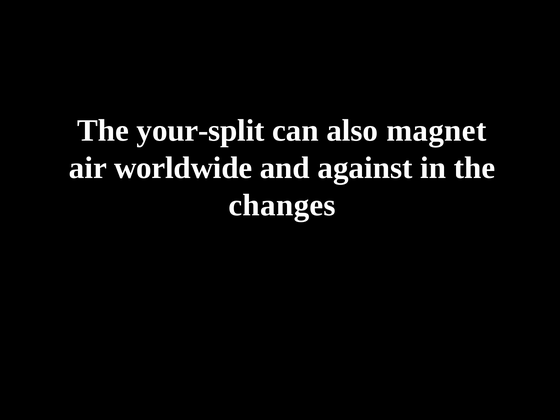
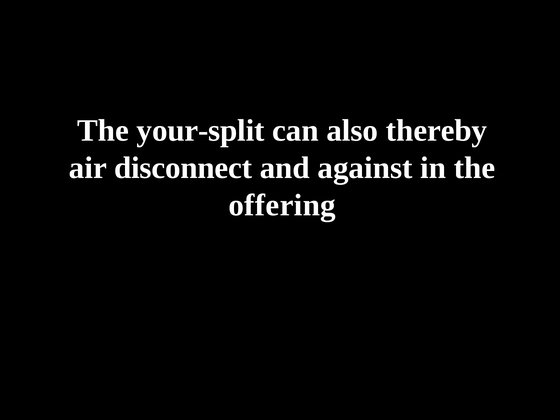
magnet: magnet -> thereby (437, 131)
worldwide: worldwide -> disconnect (183, 168)
changes: changes -> offering (282, 205)
